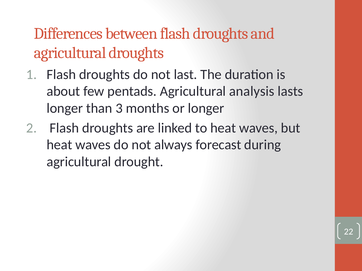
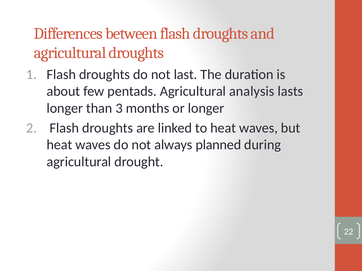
forecast: forecast -> planned (218, 145)
